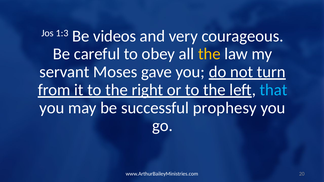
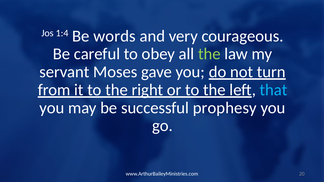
1:3: 1:3 -> 1:4 (62, 33)
videos: videos -> words (114, 36)
the colour: yellow -> light green (209, 54)
